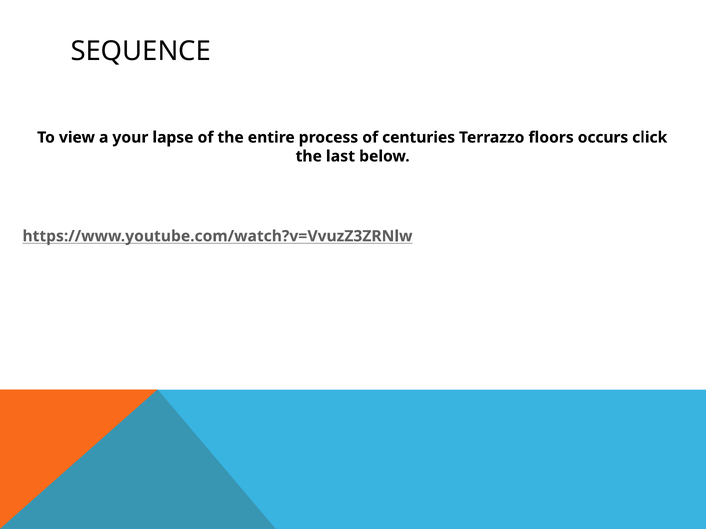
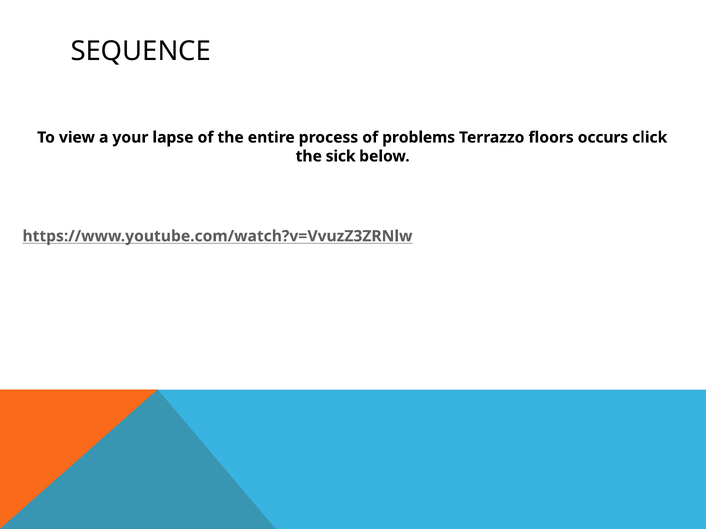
centuries: centuries -> problems (419, 138)
last: last -> sick (341, 156)
